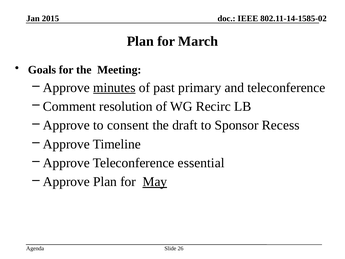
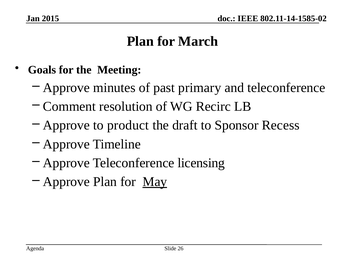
minutes underline: present -> none (114, 88)
consent: consent -> product (128, 125)
essential: essential -> licensing (201, 163)
